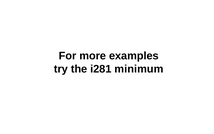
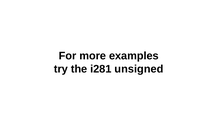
minimum: minimum -> unsigned (139, 69)
